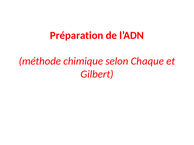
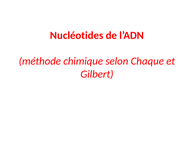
Préparation: Préparation -> Nucléotides (77, 36)
